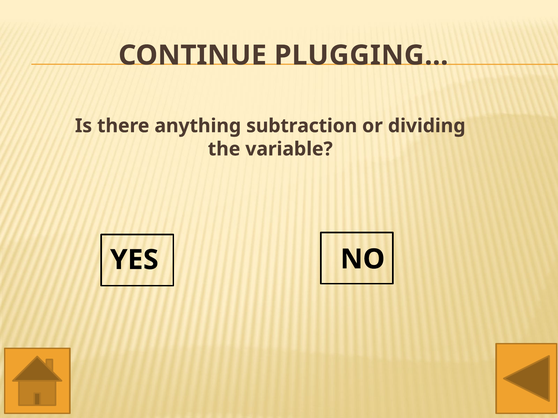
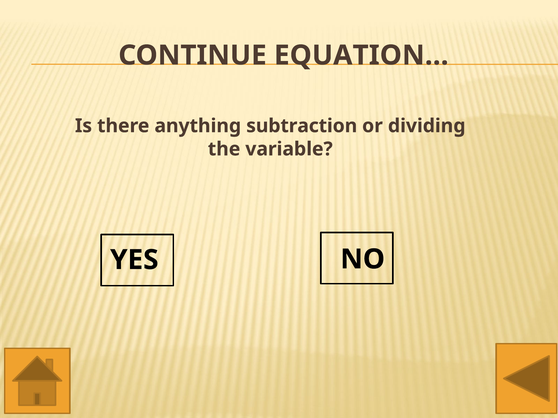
PLUGGING…: PLUGGING… -> EQUATION… (361, 55)
